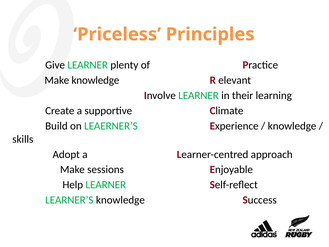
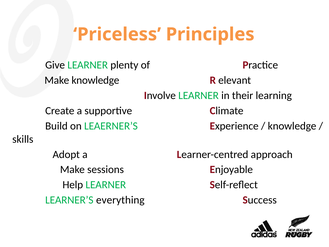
LEARNER’S knowledge: knowledge -> everything (120, 200)
